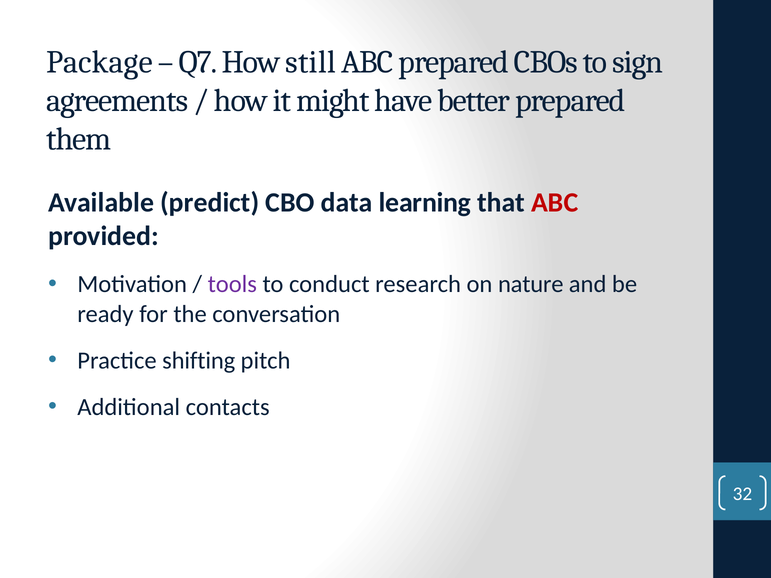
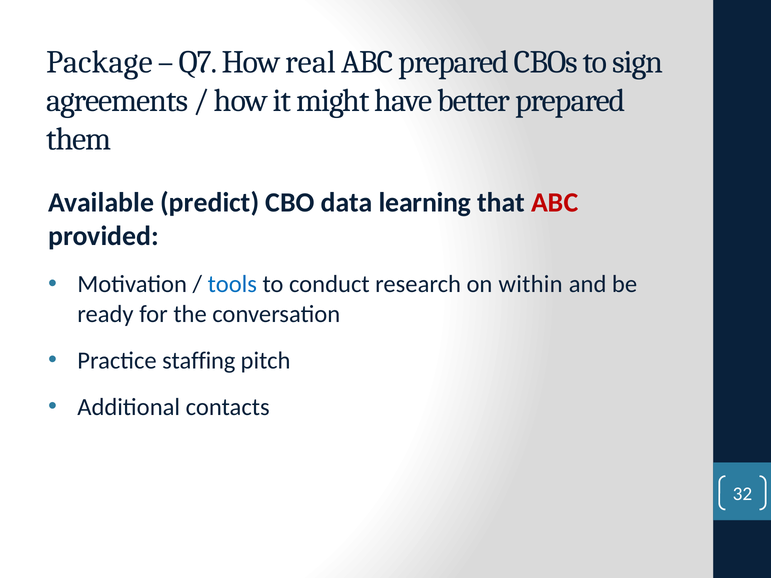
still: still -> real (311, 62)
tools colour: purple -> blue (232, 284)
nature: nature -> within (531, 284)
shifting: shifting -> staffing (199, 361)
